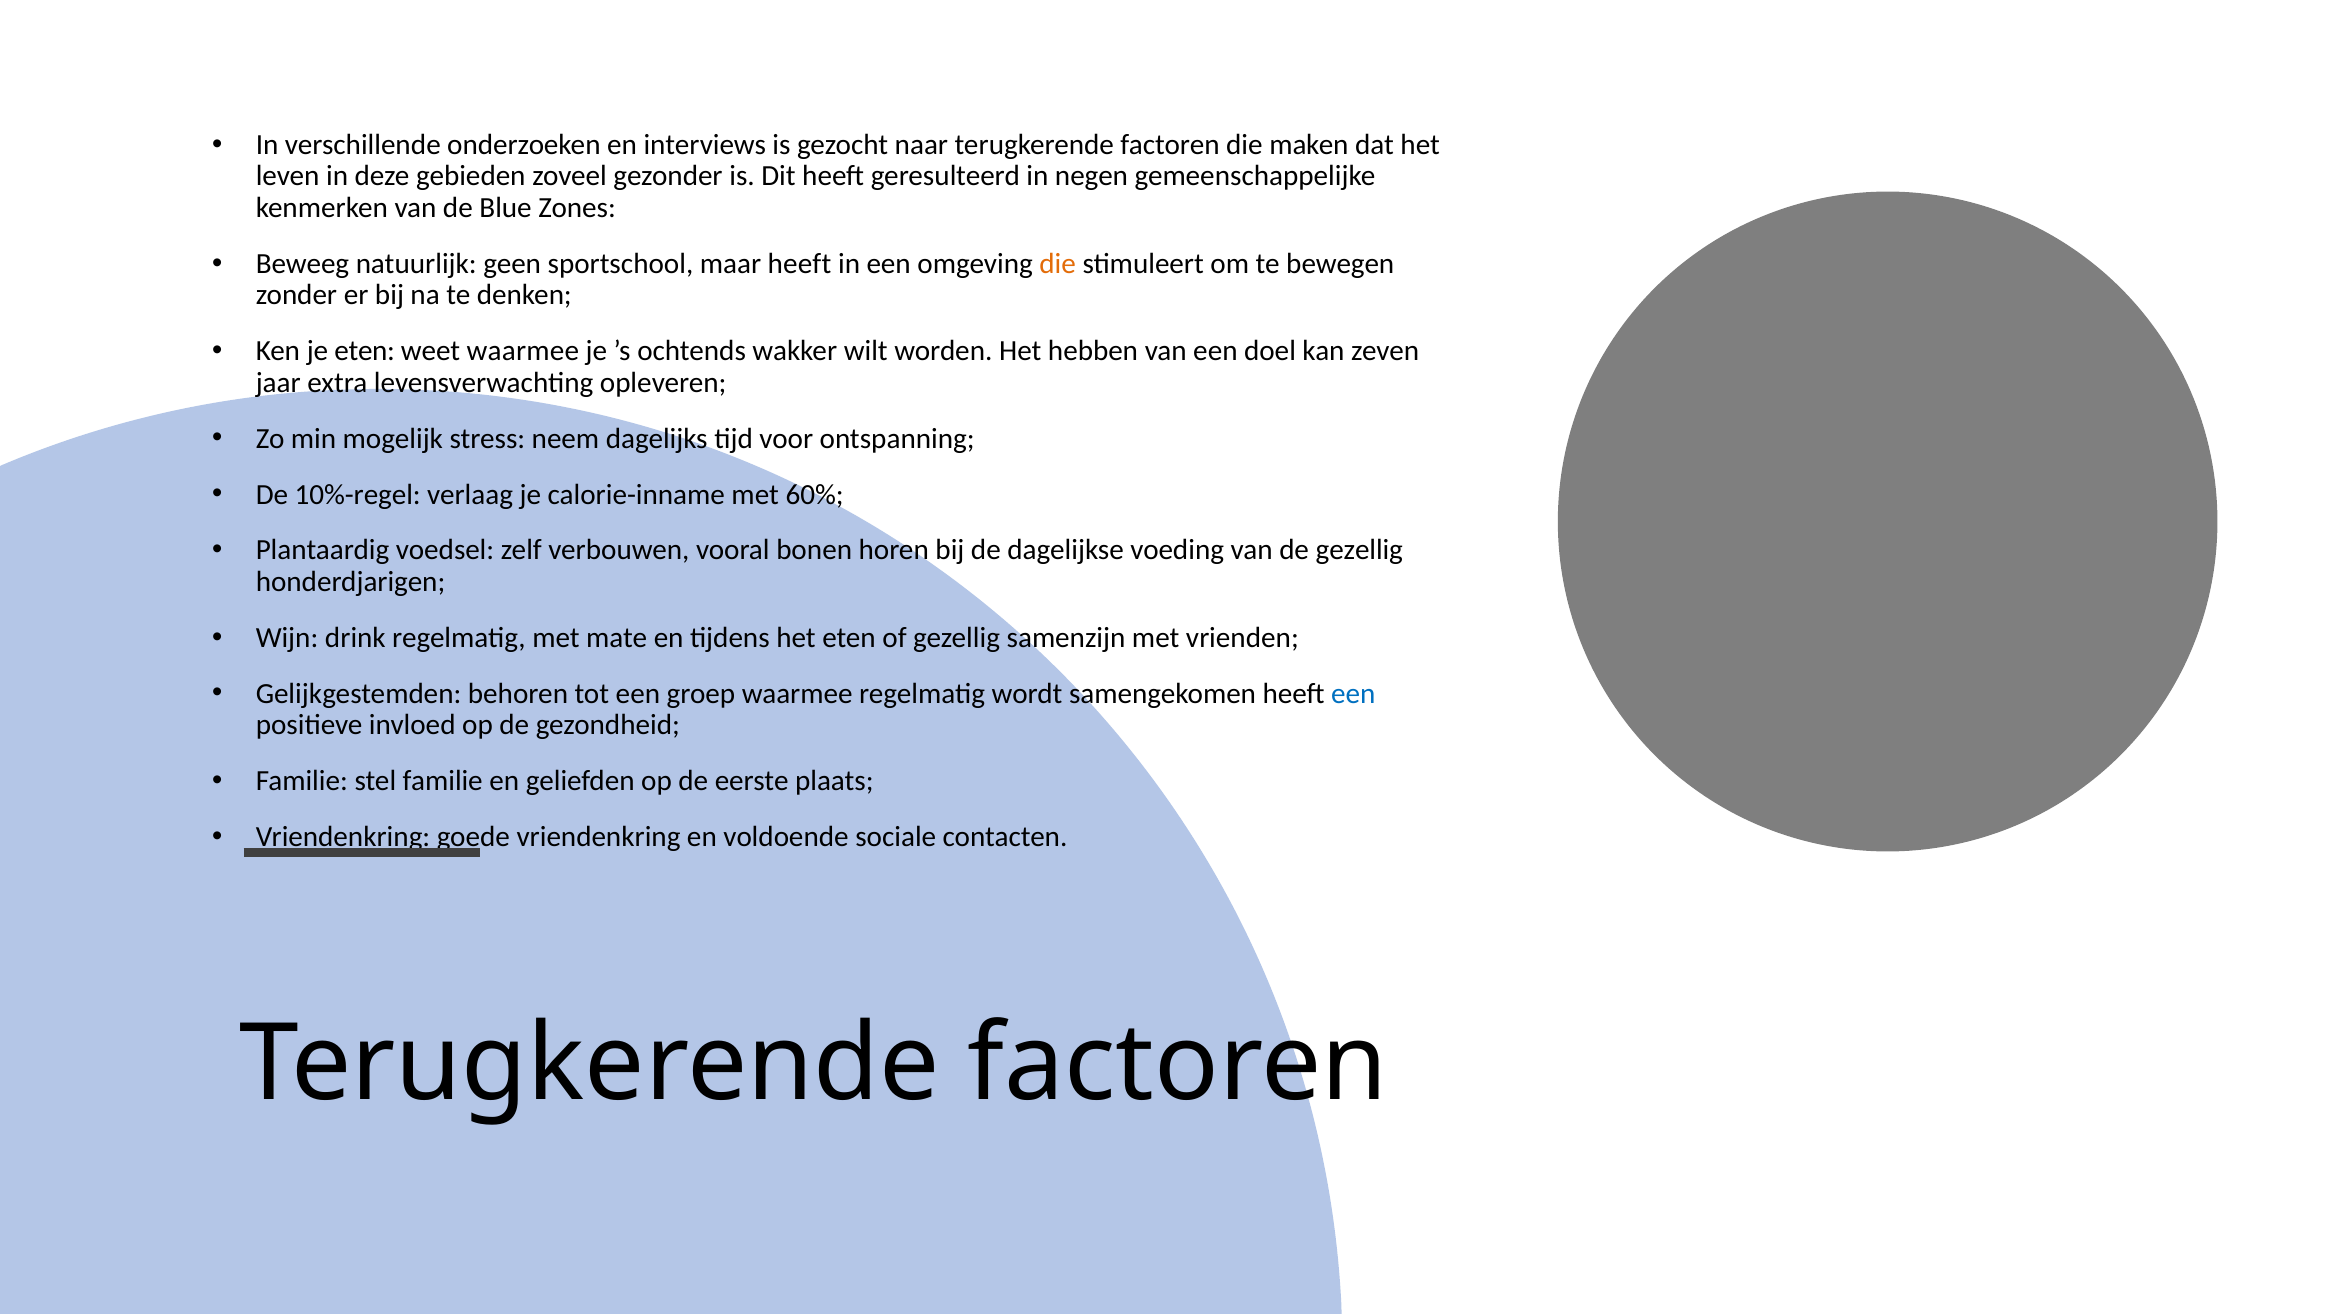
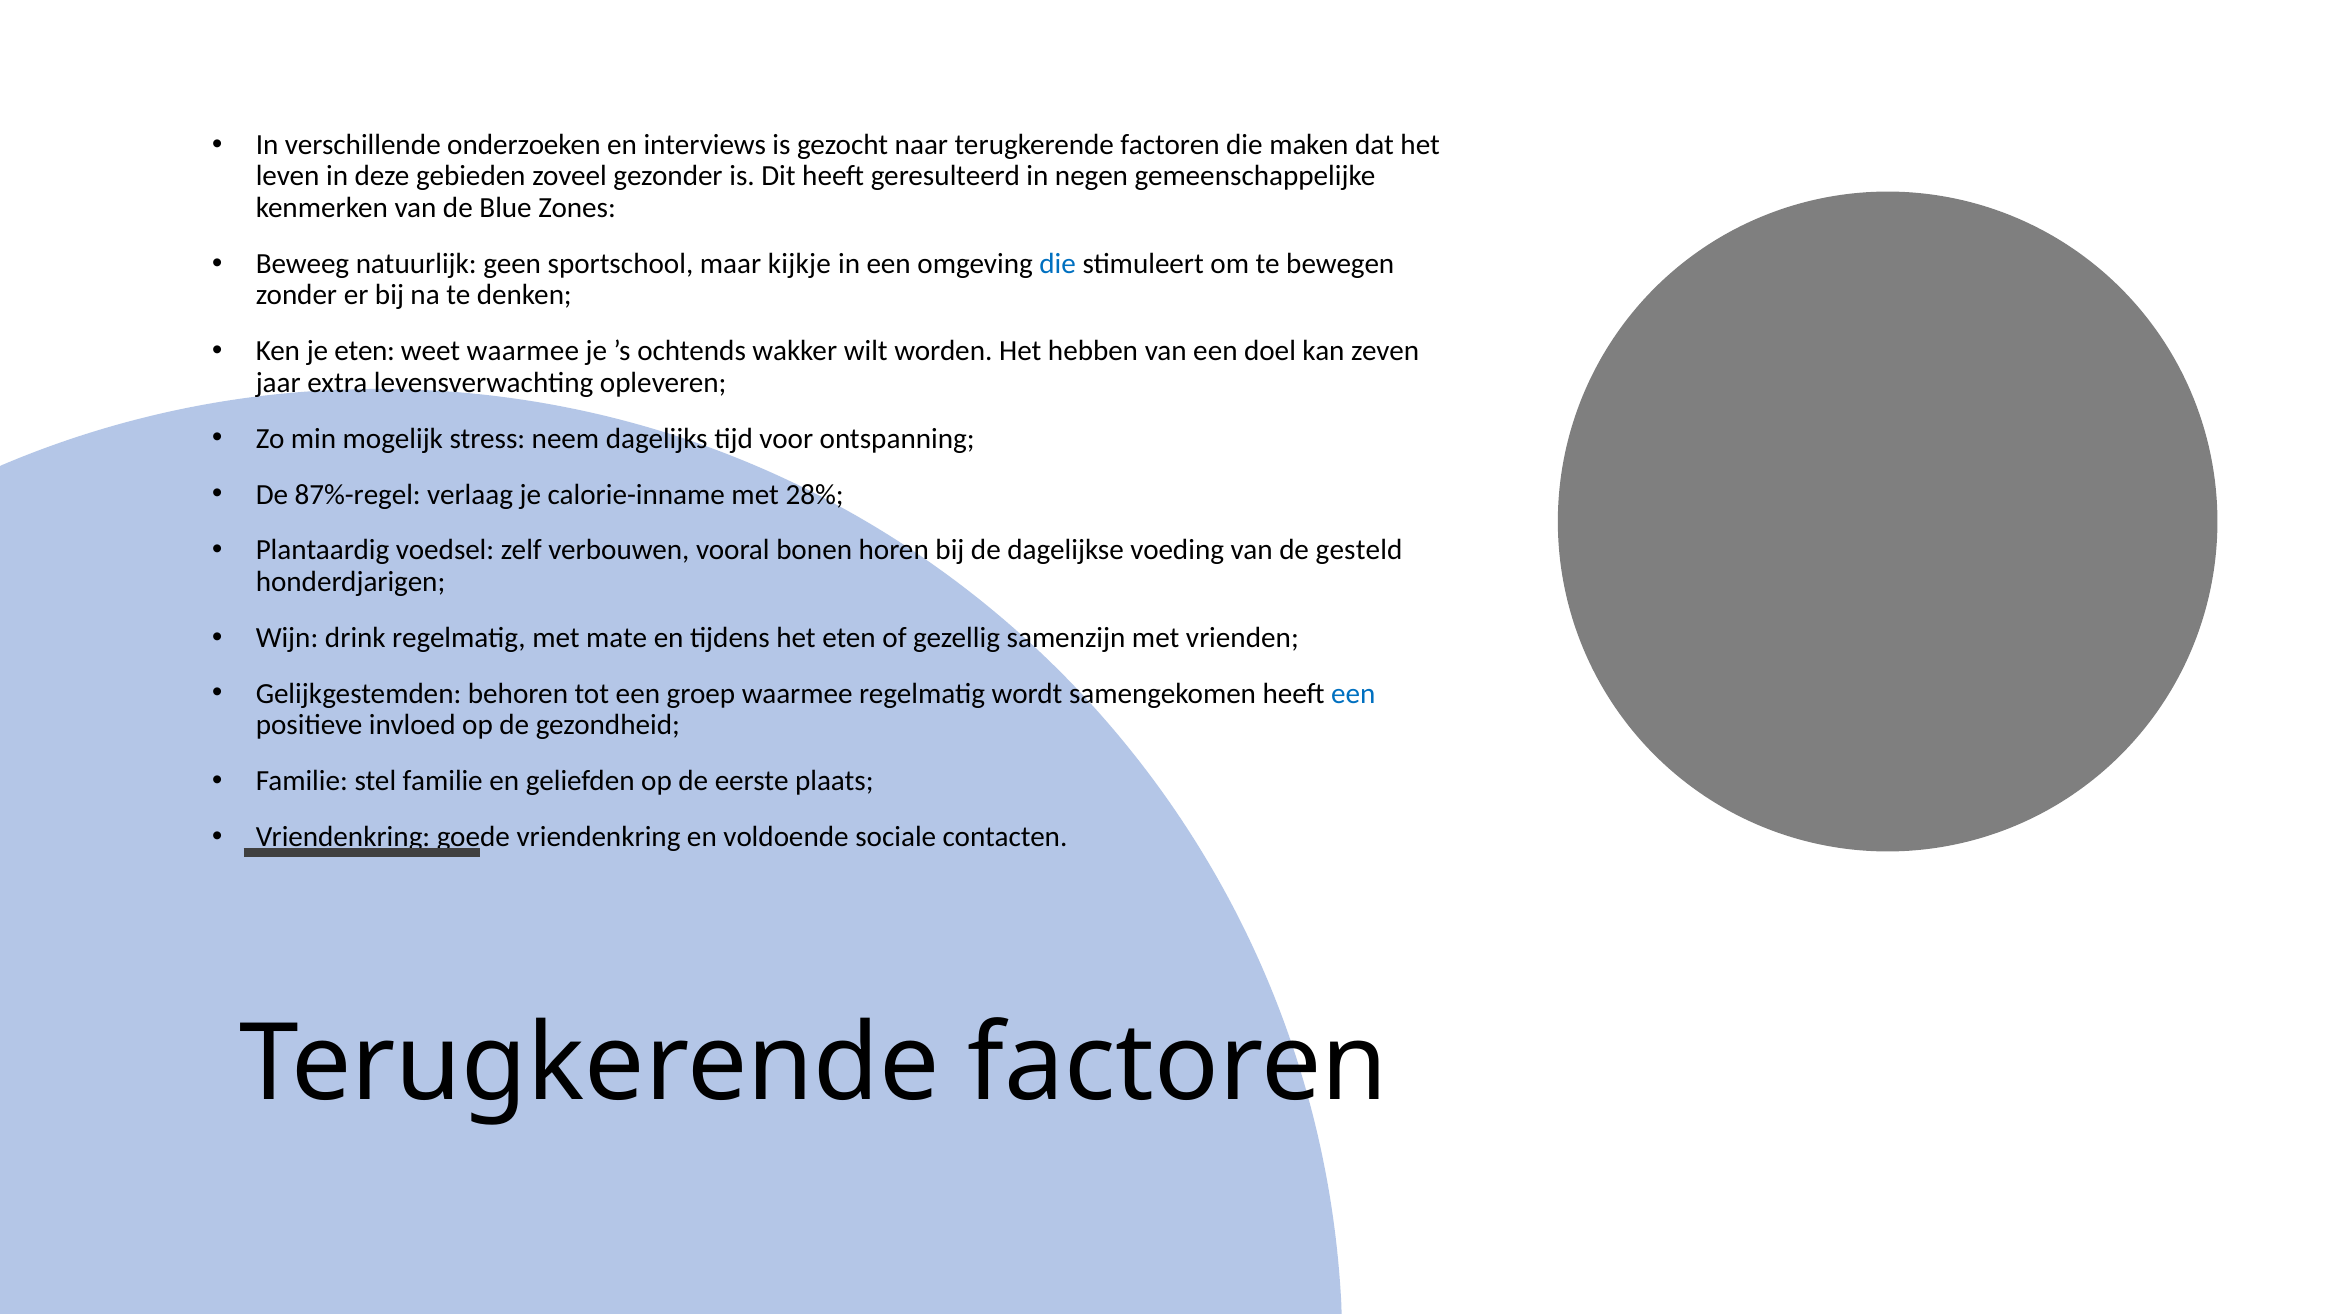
maar heeft: heeft -> kijkje (799, 264)
die colour: orange -> blue (1058, 264)
10%-regel: 10%-regel -> 87%-regel (358, 494)
60%: 60% -> 28% (815, 494)
de gezellig: gezellig -> gesteld (1359, 550)
